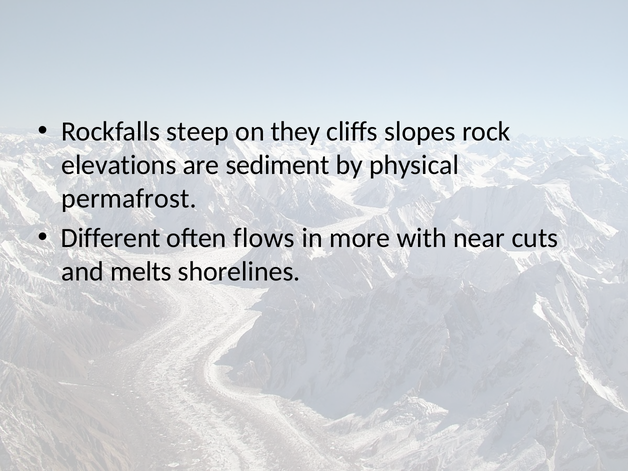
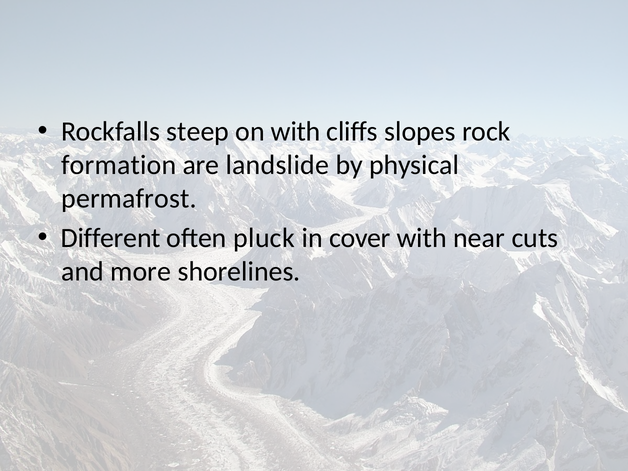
on they: they -> with (296, 132)
elevations: elevations -> formation (119, 165)
sediment: sediment -> landslide (277, 165)
flows: flows -> pluck (264, 238)
more: more -> cover (360, 238)
melts: melts -> more (141, 271)
